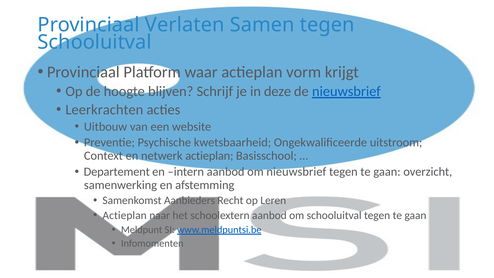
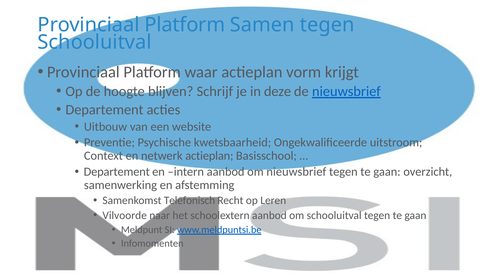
Verlaten: Verlaten -> Platform (185, 25)
Leerkrachten: Leerkrachten -> Departement (104, 110)
Aanbieders: Aanbieders -> Telefonisch (190, 200)
Actieplan: Actieplan -> Vilvoorde (125, 215)
